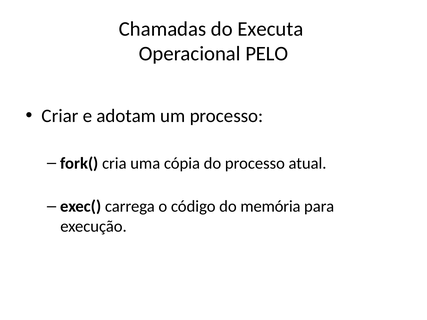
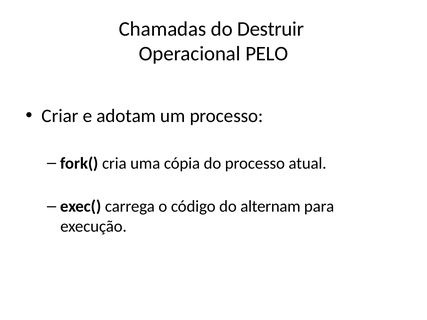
Executa: Executa -> Destruir (271, 29)
memória: memória -> alternam (270, 207)
